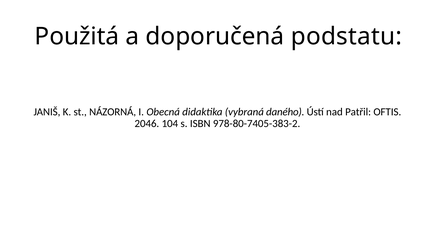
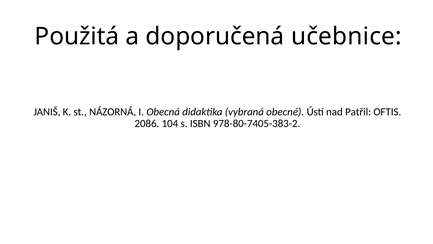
podstatu: podstatu -> učebnice (346, 36)
daného: daného -> obecné (285, 112)
2046: 2046 -> 2086 (147, 123)
